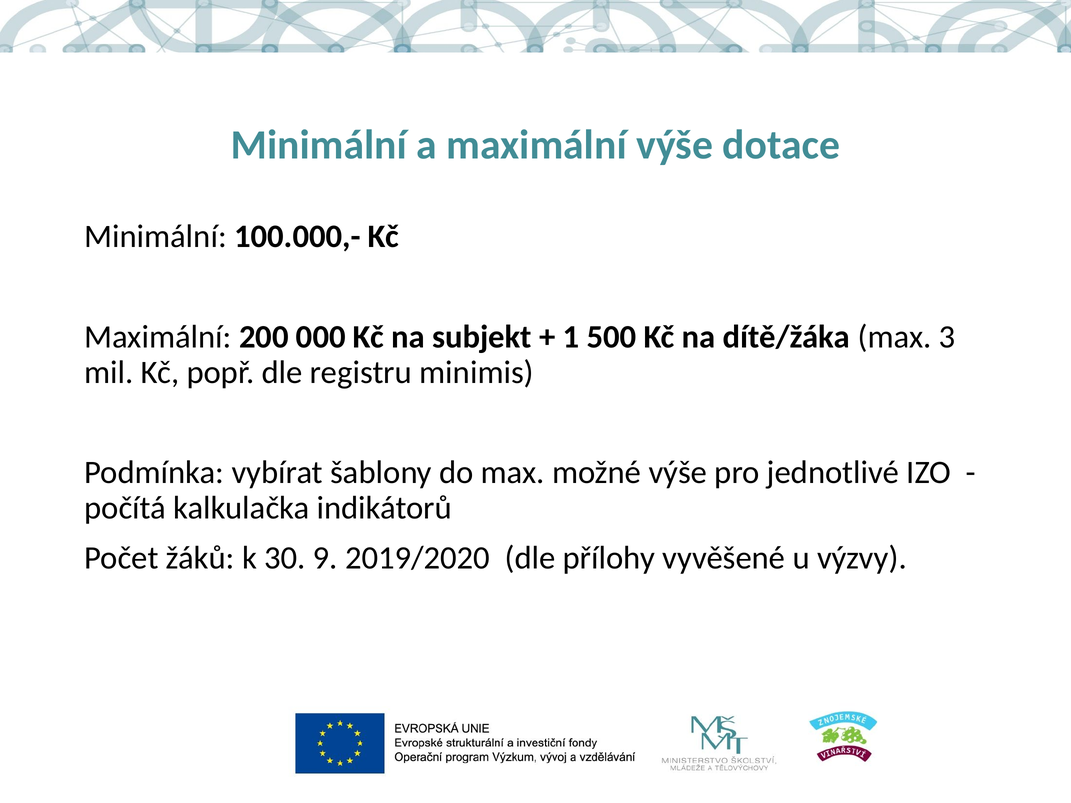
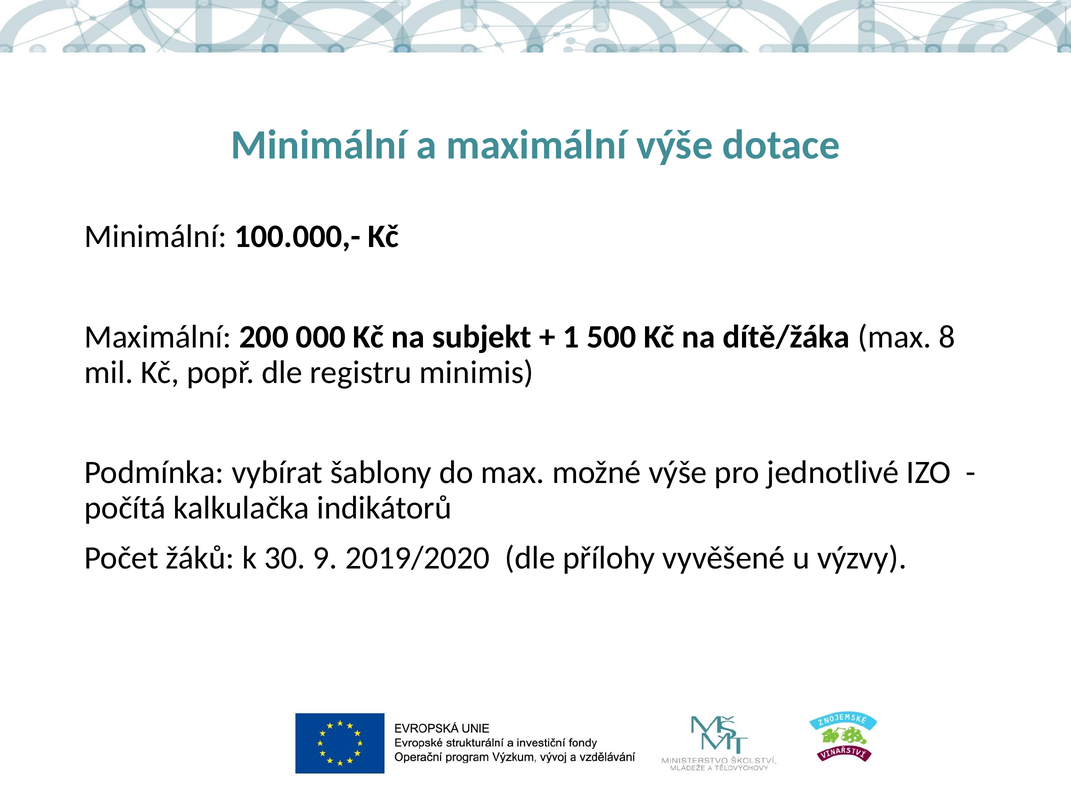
3: 3 -> 8 (947, 337)
